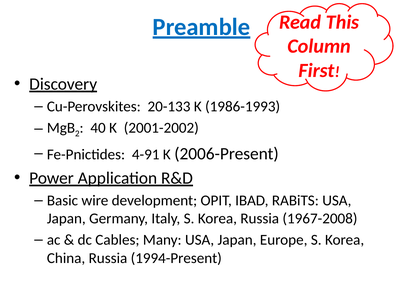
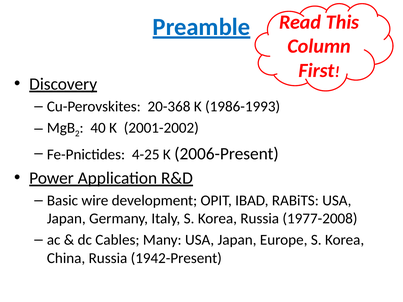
20-133: 20-133 -> 20-368 (169, 107)
4-91: 4-91 -> 4-25 (146, 155)
1967-2008: 1967-2008 -> 1977-2008 (320, 219)
1994-Present: 1994-Present -> 1942-Present (176, 258)
